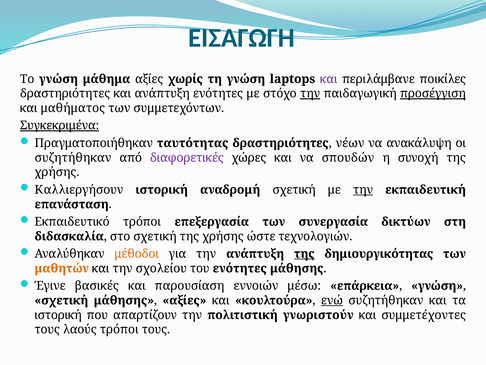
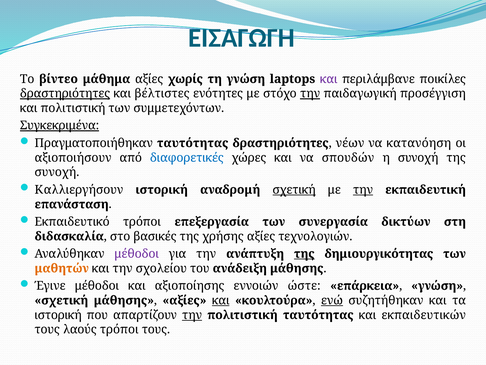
Tο γνώση: γνώση -> βίντεο (58, 79)
δραστηριότητες underline: none -> present (65, 93)
και ανάπτυξη: ανάπτυξη -> βέλτιστες (162, 93)
προσέγγιση underline: present -> none (433, 93)
και μαθήματος: μαθήματος -> πολιτιστική (73, 108)
ανακάλυψη: ανακάλυψη -> κατανόηση (419, 143)
συζητήθηκαν: συζητήθηκαν -> αξιοποιήσουν (73, 157)
διαφορετικές colour: purple -> blue (187, 157)
χρήσης: χρήσης -> συνοχή (57, 172)
σχετική underline: none -> present (294, 189)
στο σχετική: σχετική -> βασικές (155, 236)
χρήσης ώστε: ώστε -> αξίες (261, 236)
μέθοδοι colour: orange -> purple (137, 253)
του ενότητες: ενότητες -> ανάδειξη (240, 268)
Έγινε βασικές: βασικές -> μέθοδοι (97, 285)
παρουσίαση: παρουσίαση -> αξιοποίησης (190, 285)
μέσω: μέσω -> ώστε (304, 285)
και underline: none -> present (221, 300)
την underline: none -> present (192, 315)
πολιτιστική γνωριστούν: γνωριστούν -> ταυτότητας (318, 315)
συμμετέχοντες: συμμετέχοντες -> εκπαιδευτικών (424, 315)
